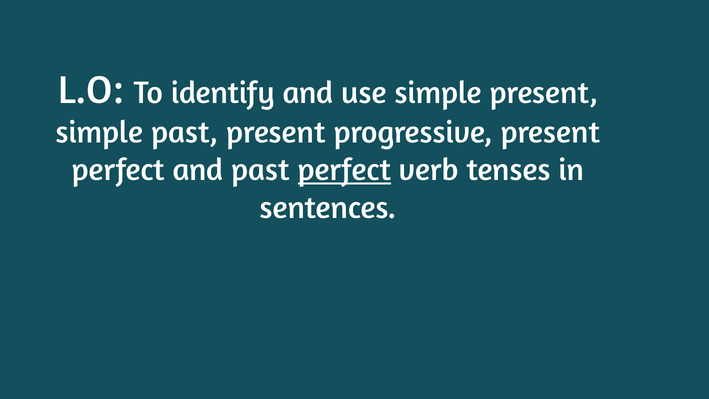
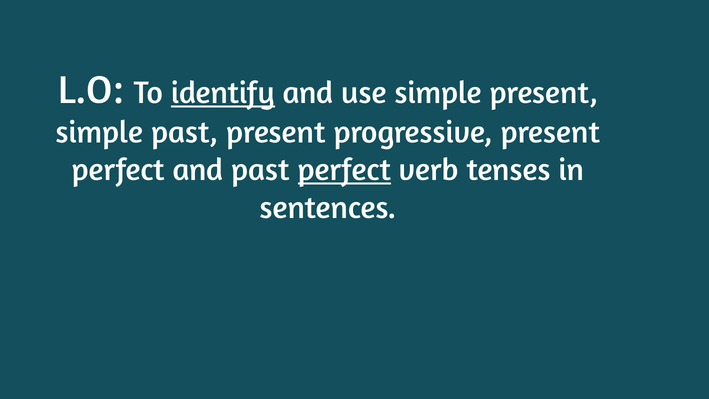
identify underline: none -> present (223, 93)
